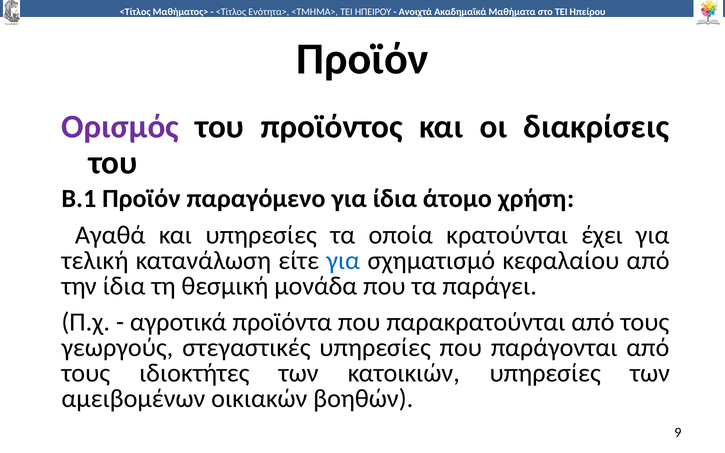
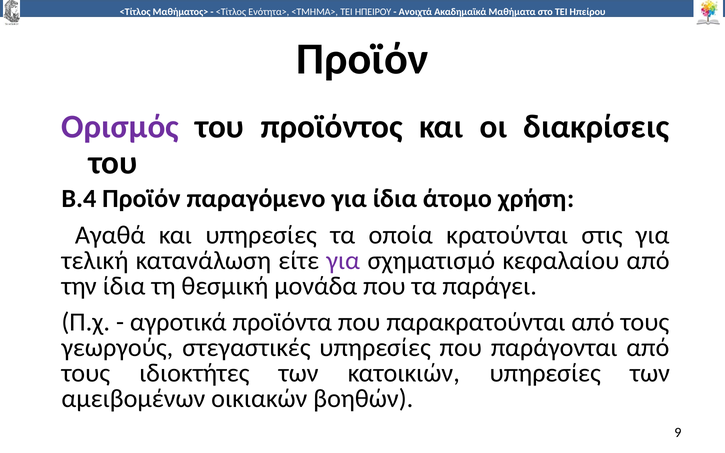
Β.1: Β.1 -> Β.4 (79, 199)
έχει: έχει -> στις (602, 235)
για colour: blue -> purple (343, 261)
